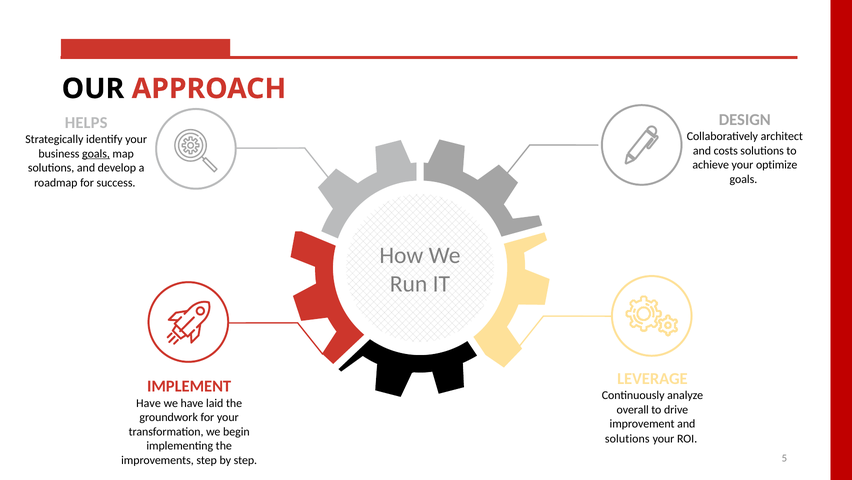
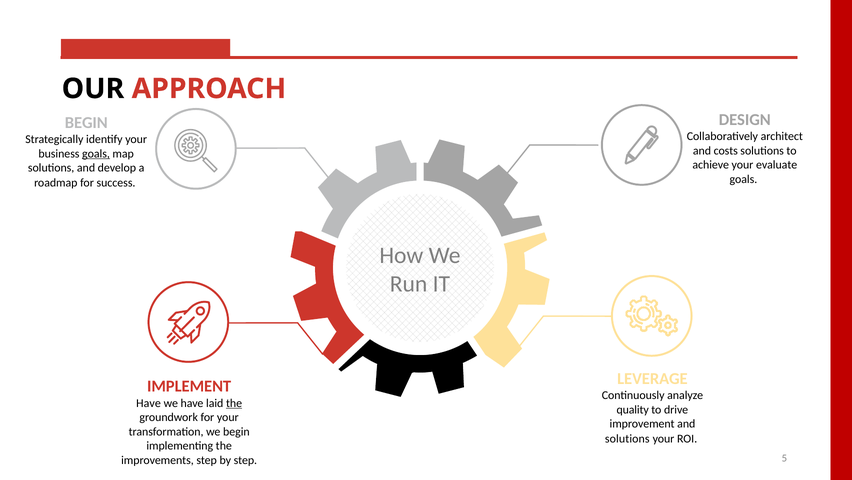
HELPS: HELPS -> BEGIN (86, 122)
optimize: optimize -> evaluate (777, 165)
the underline: none -> present (234, 403)
overall: overall -> quality (633, 409)
